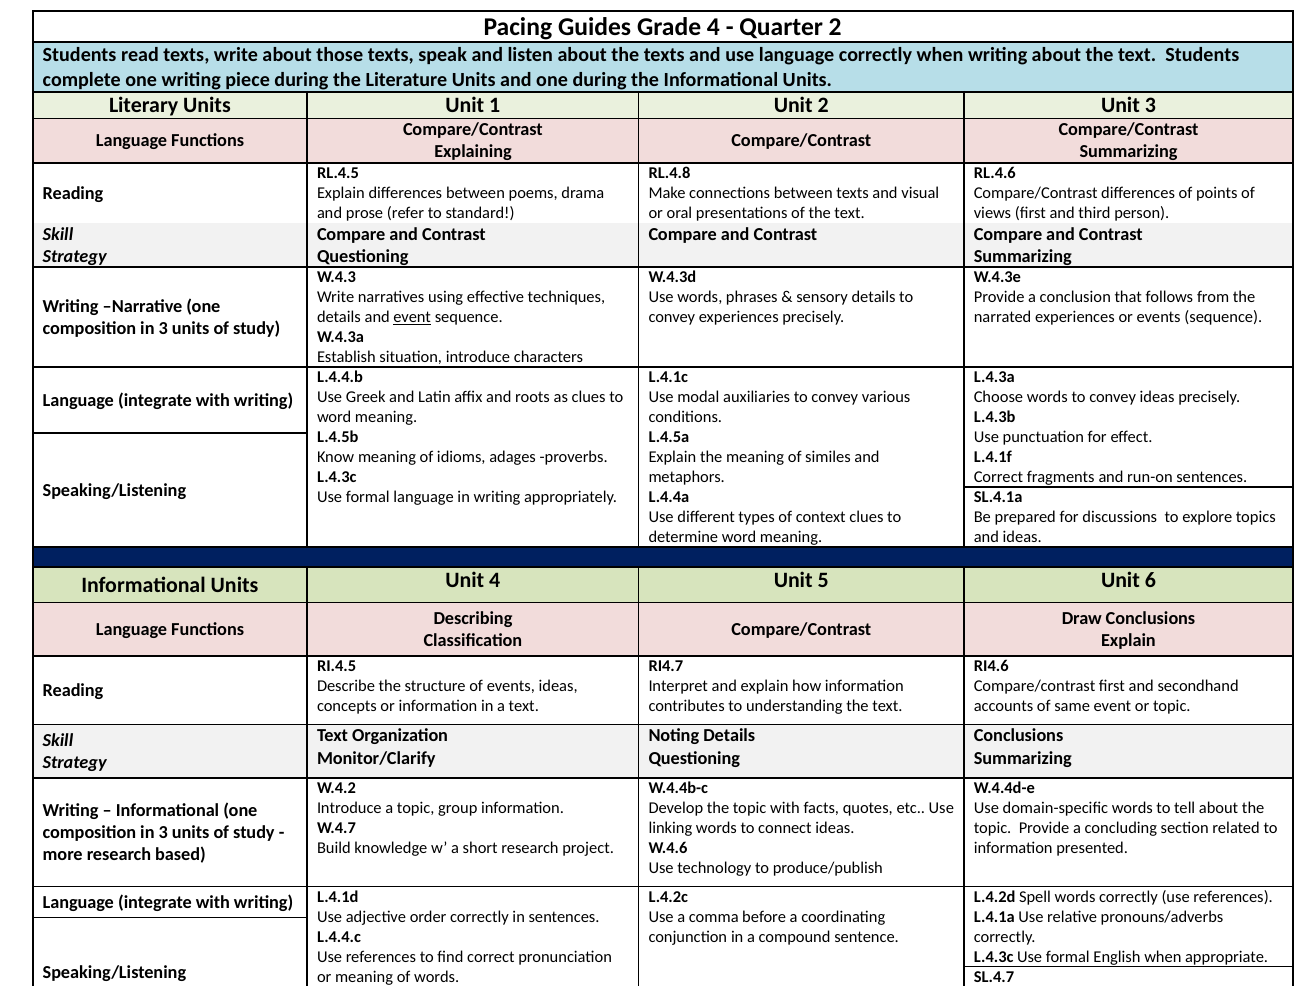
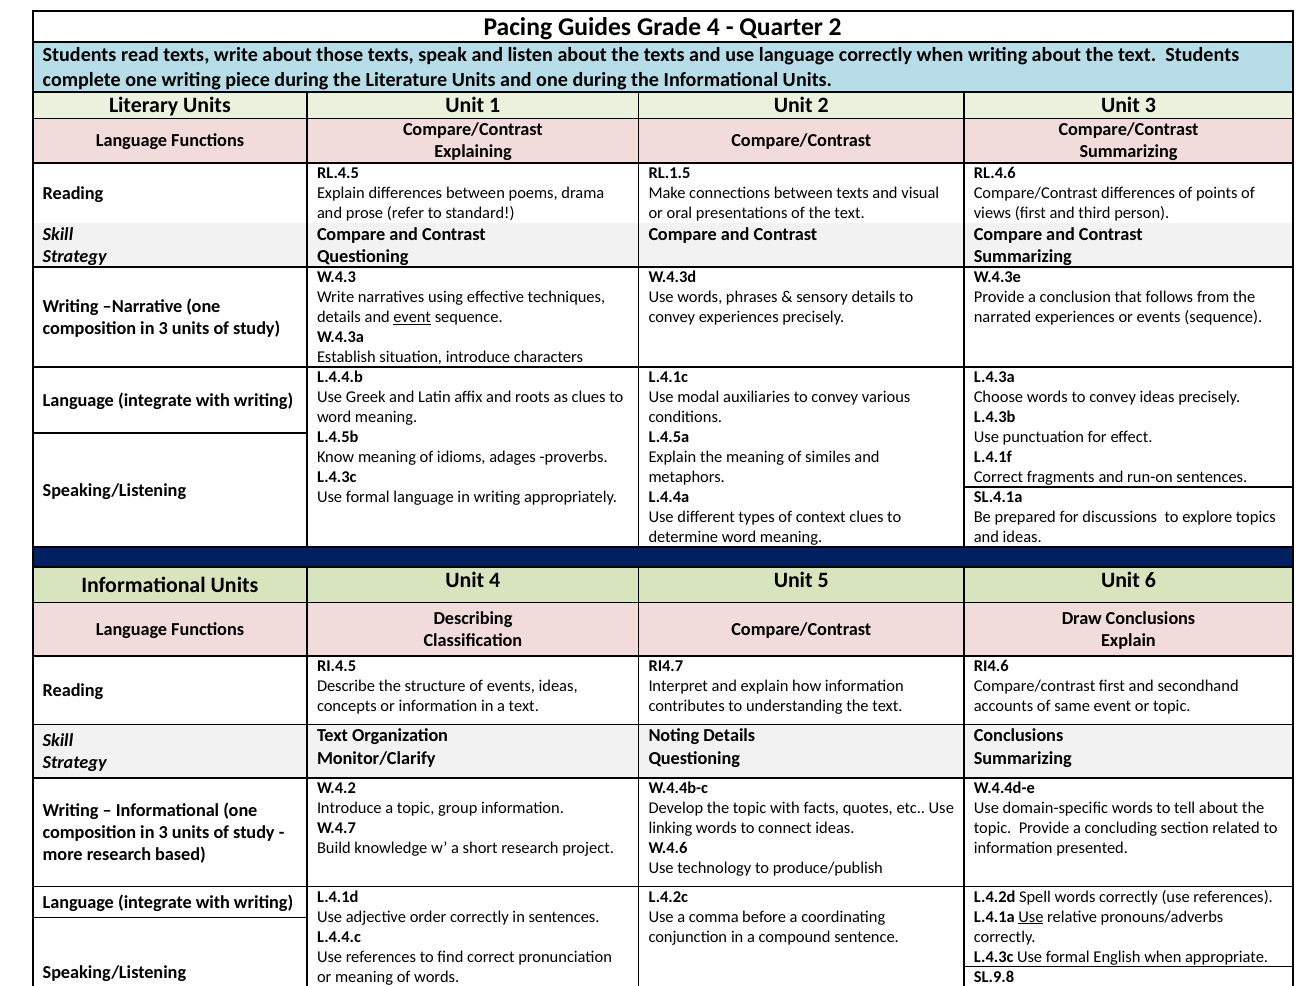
RL.4.8: RL.4.8 -> RL.1.5 (669, 173)
Use underline: none -> present (1031, 917)
SL.4.7: SL.4.7 -> SL.9.8 (994, 977)
